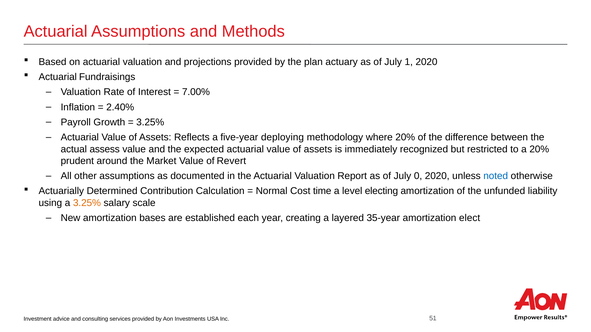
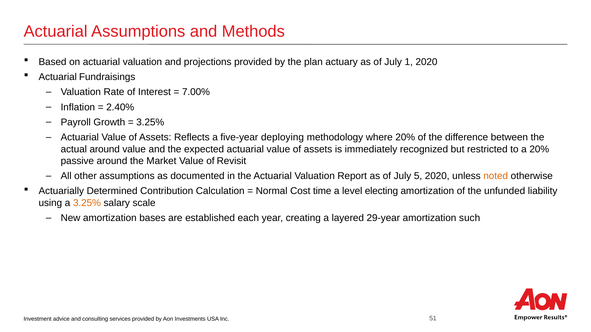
actual assess: assess -> around (105, 149)
prudent: prudent -> passive (77, 161)
Revert: Revert -> Revisit (231, 161)
0: 0 -> 5 (418, 176)
noted colour: blue -> orange (496, 176)
35-year: 35-year -> 29-year (383, 218)
elect: elect -> such (470, 218)
